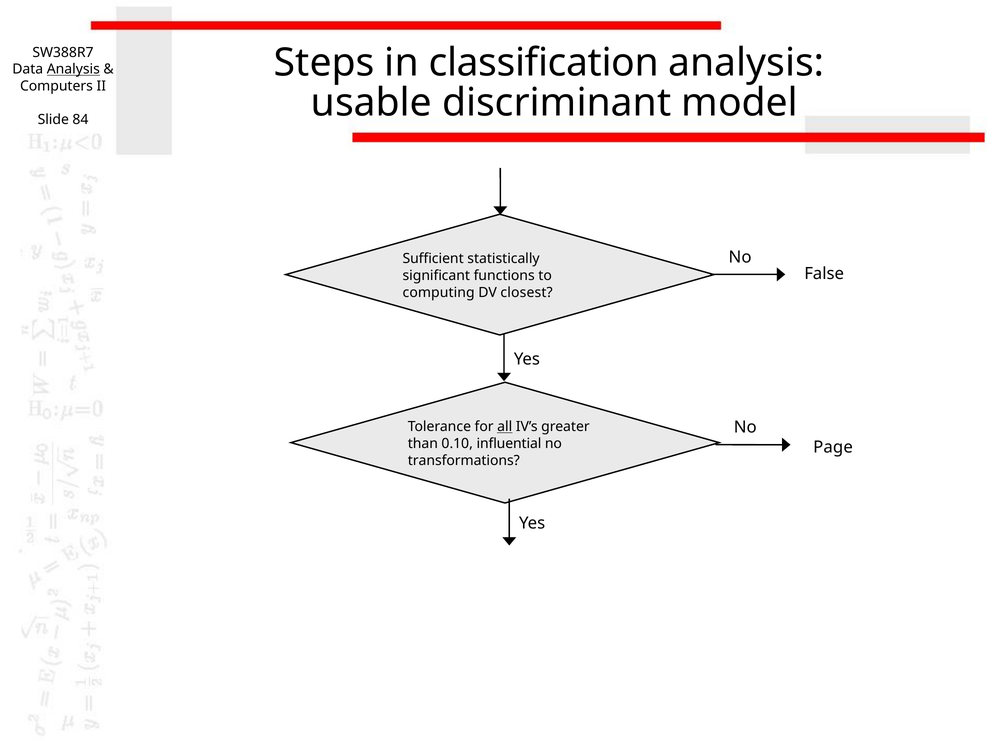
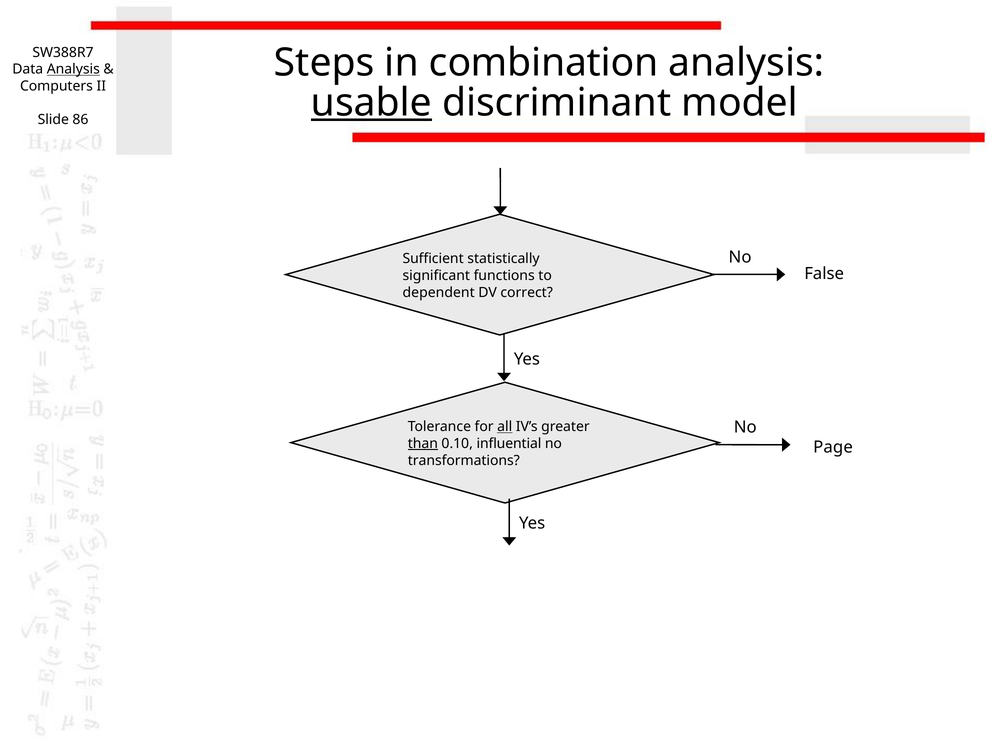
classification: classification -> combination (544, 63)
usable underline: none -> present (371, 103)
84: 84 -> 86 (80, 120)
computing: computing -> dependent (439, 292)
closest: closest -> correct (527, 292)
than underline: none -> present (423, 444)
